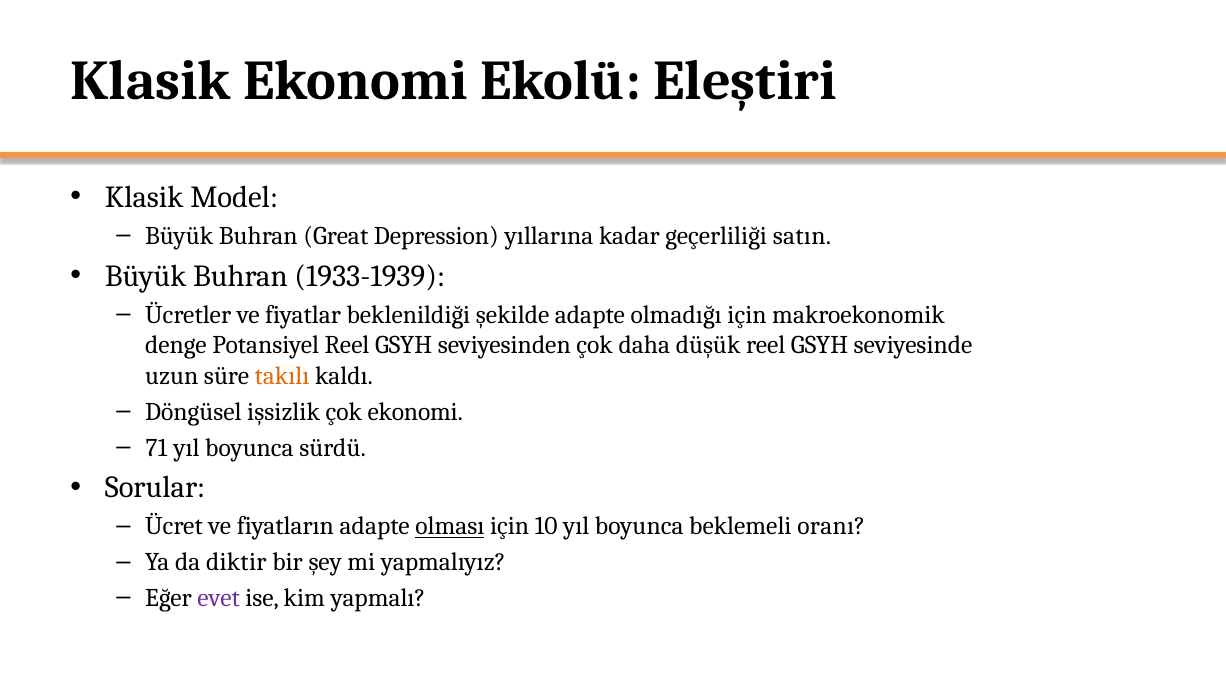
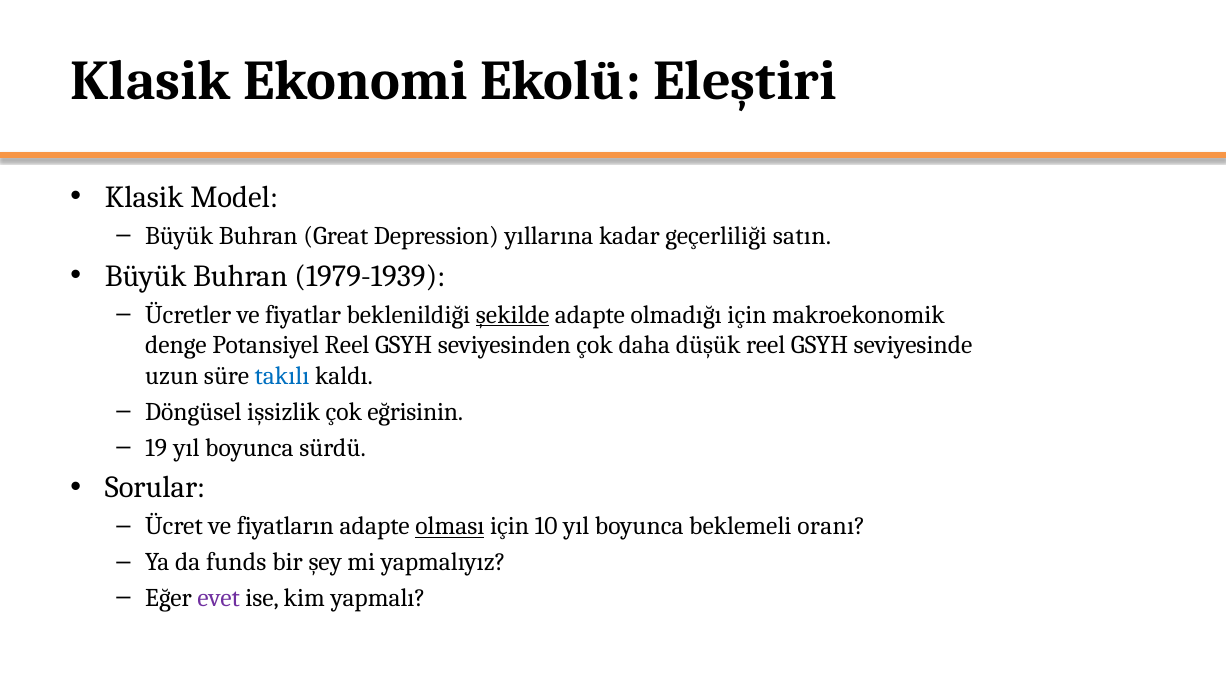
1933-1939: 1933-1939 -> 1979-1939 (370, 276)
şekilde underline: none -> present (513, 315)
takılı colour: orange -> blue (282, 376)
çok ekonomi: ekonomi -> eğrisinin (415, 412)
71: 71 -> 19 (156, 447)
diktir: diktir -> funds (236, 562)
